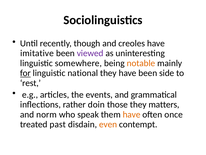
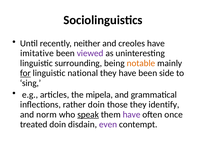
though: though -> neither (87, 43)
somewhere: somewhere -> surrounding (78, 63)
rest: rest -> sing (30, 83)
events: events -> mipela (99, 94)
matters: matters -> identify (164, 104)
speak underline: none -> present (88, 114)
have colour: orange -> purple (132, 114)
treated past: past -> doin (58, 124)
even colour: orange -> purple (108, 124)
